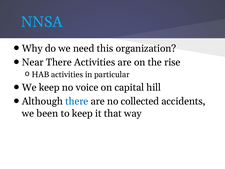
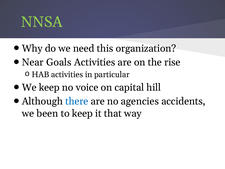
NNSA colour: light blue -> light green (42, 22)
Near There: There -> Goals (59, 62)
collected: collected -> agencies (140, 101)
